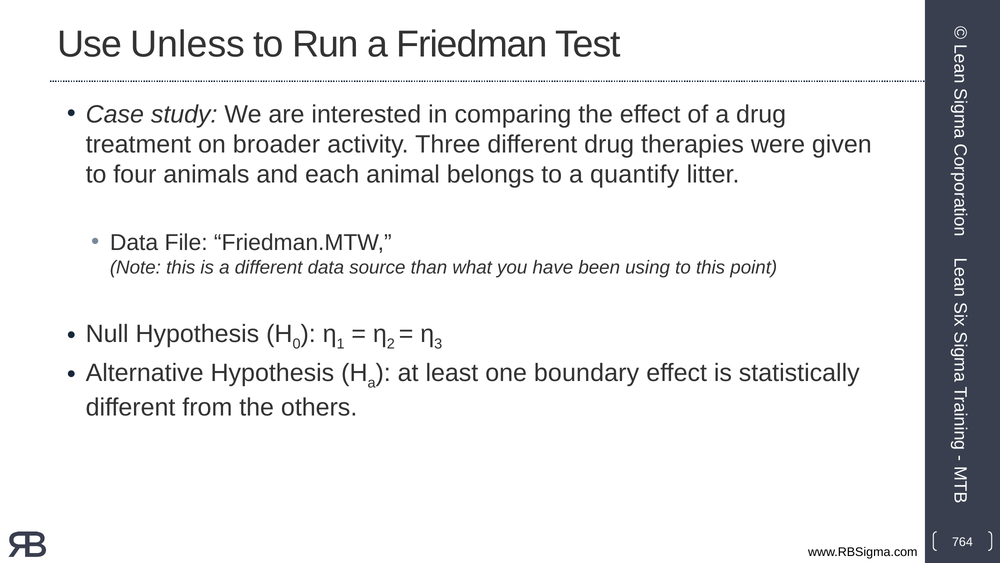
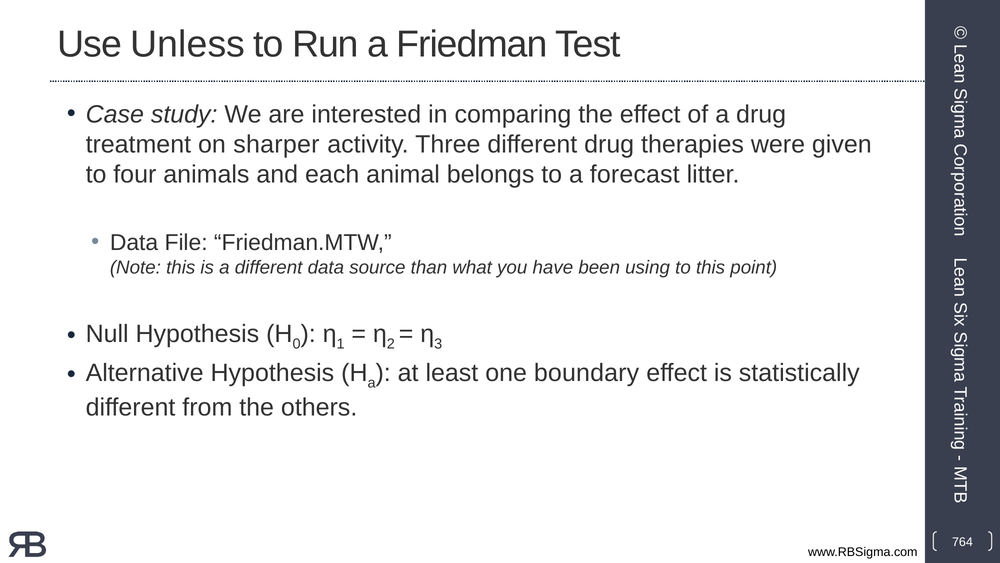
broader: broader -> sharper (276, 144)
quantify: quantify -> forecast (635, 174)
